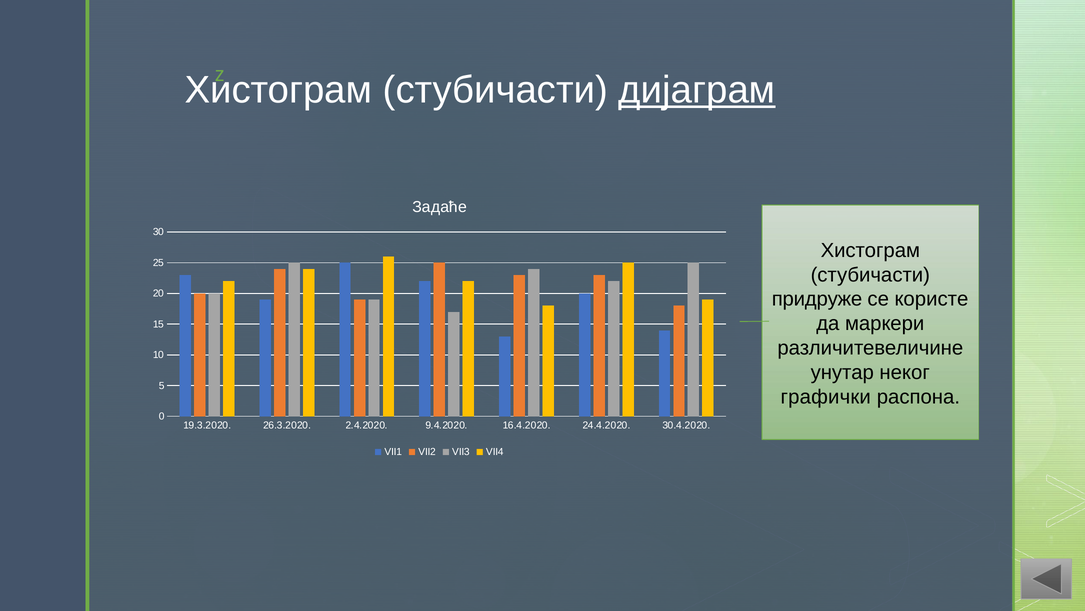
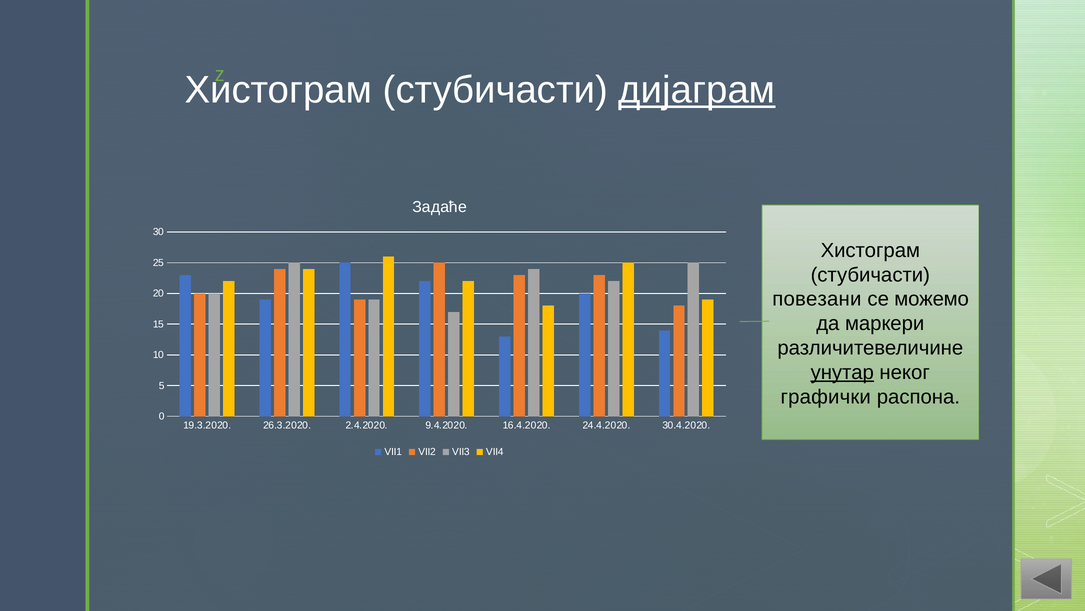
придруже: придруже -> повезани (817, 299)
користе: користе -> можемо (932, 299)
унутар underline: none -> present (842, 372)
